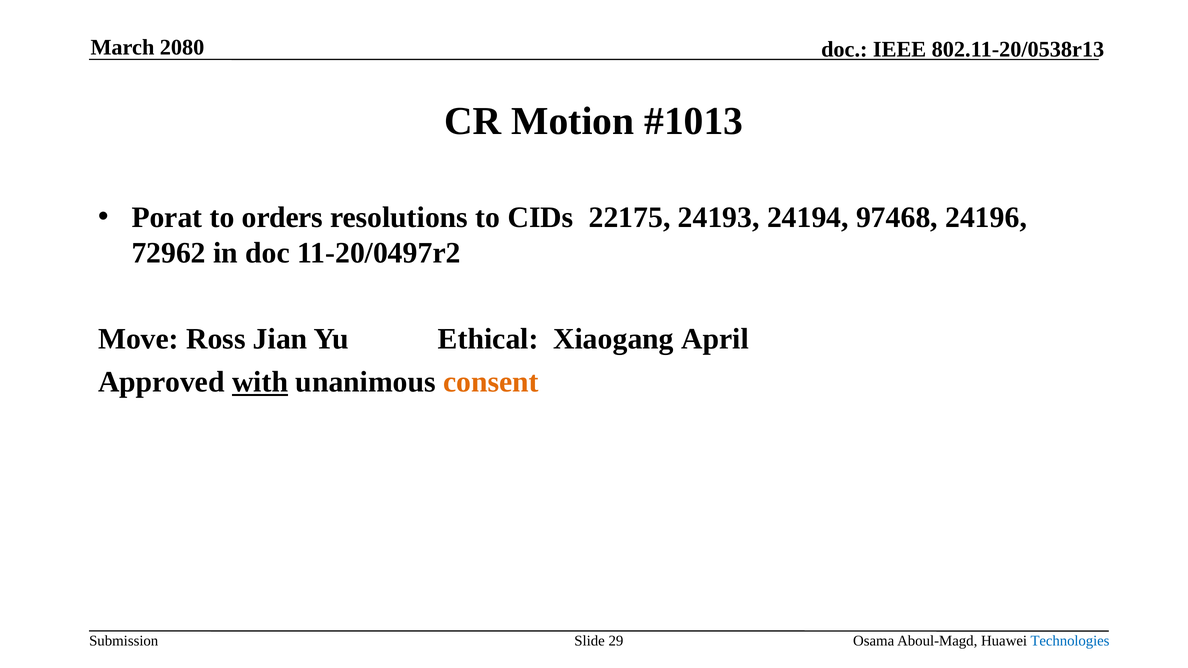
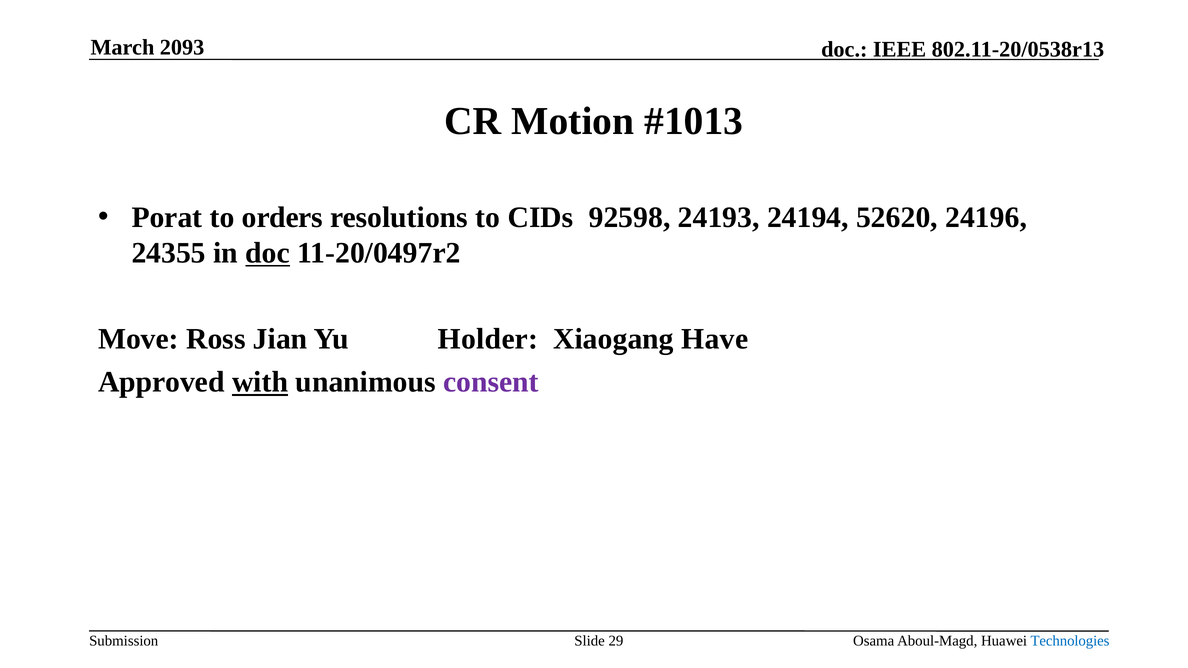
2080: 2080 -> 2093 (182, 47)
22175: 22175 -> 92598 (630, 217)
97468: 97468 -> 52620 (897, 217)
72962: 72962 -> 24355 (169, 253)
doc underline: none -> present (268, 253)
Ethical: Ethical -> Holder (488, 339)
April: April -> Have (715, 339)
consent colour: orange -> purple (491, 382)
